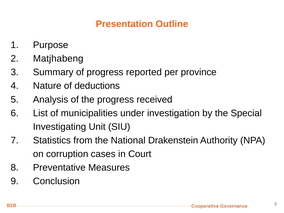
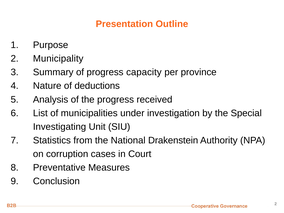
Matjhabeng: Matjhabeng -> Municipality (58, 59)
reported: reported -> capacity (144, 72)
